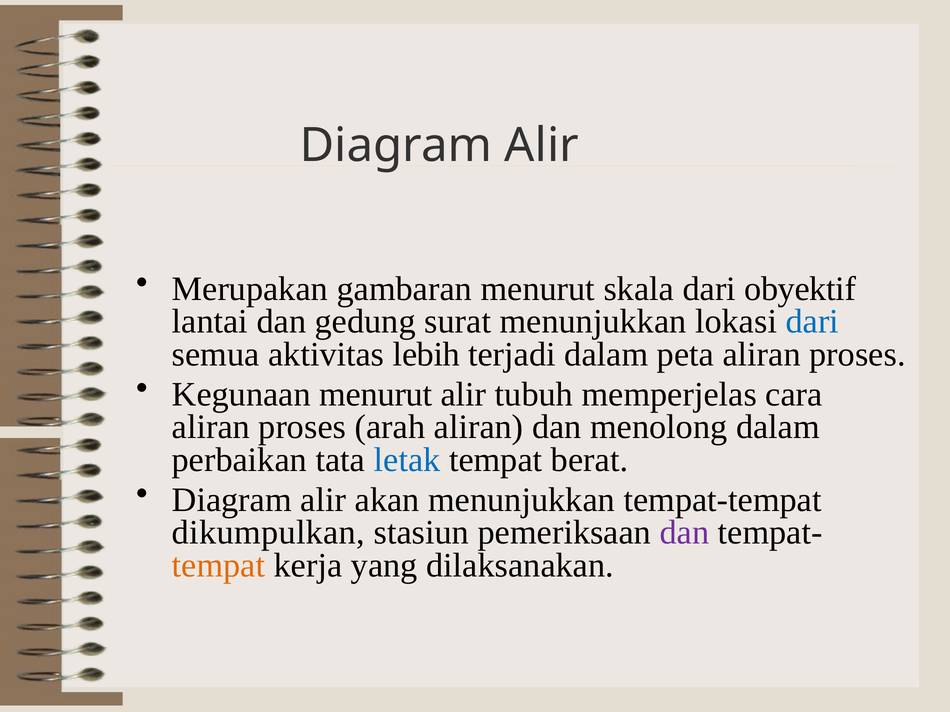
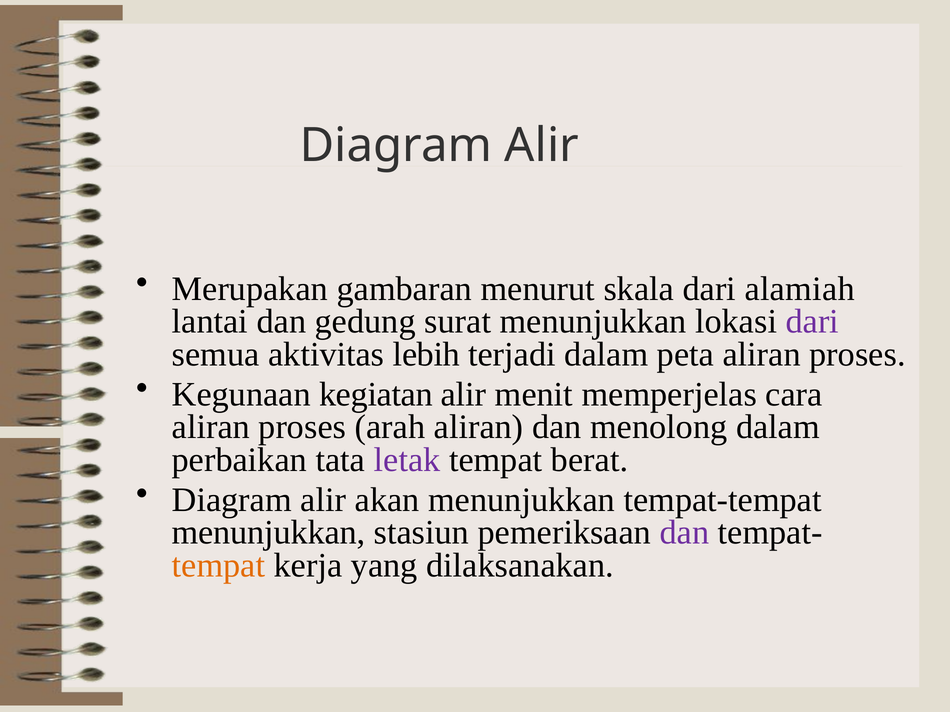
obyektif: obyektif -> alamiah (800, 289)
dari colour: blue -> purple (812, 322)
Kegunaan menurut: menurut -> kegiatan (376, 395)
tubuh: tubuh -> menit (534, 395)
letak colour: blue -> purple (407, 460)
dikumpulkan: dikumpulkan -> menunjukkan (269, 533)
